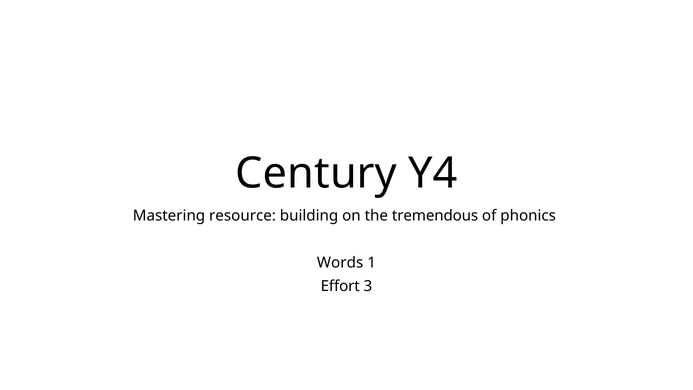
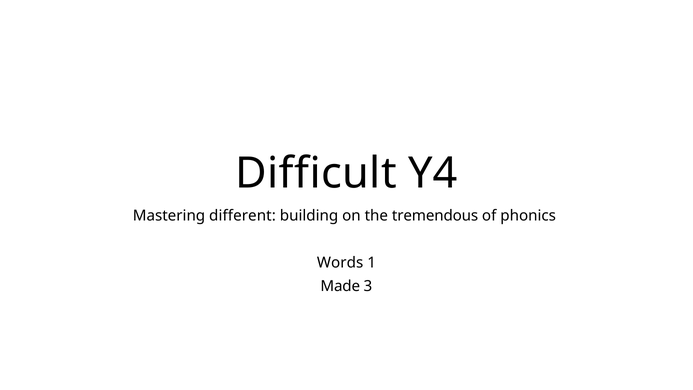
Century: Century -> Difficult (316, 173)
resource: resource -> different (242, 215)
Effort: Effort -> Made (340, 286)
